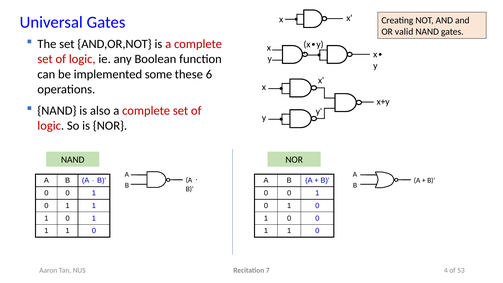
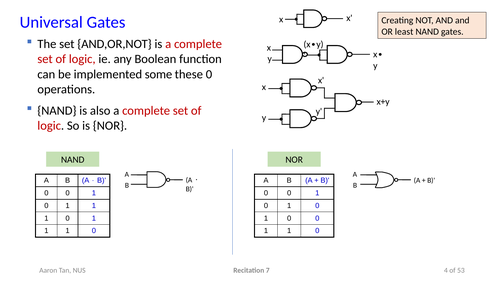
valid: valid -> least (404, 32)
these 6: 6 -> 0 (209, 74)
